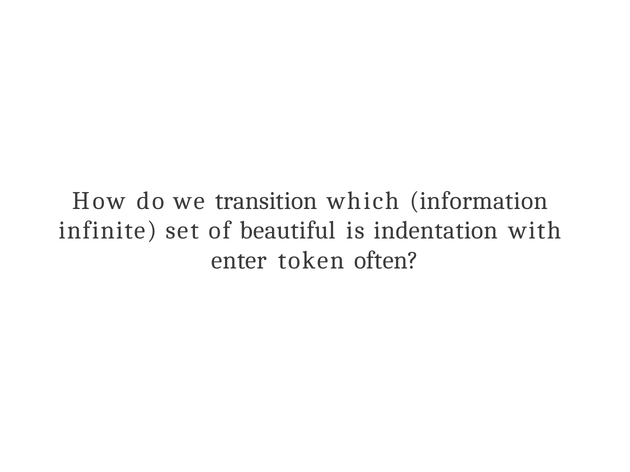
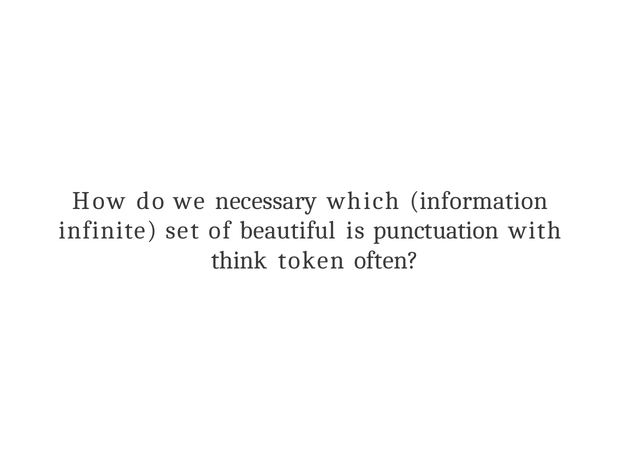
transition: transition -> necessary (266, 201)
indentation: indentation -> punctuation (436, 231)
enter: enter -> think (239, 260)
